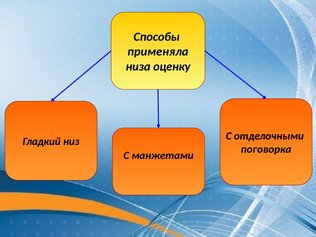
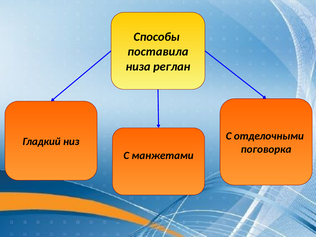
применяла: применяла -> поставила (158, 52)
оценку: оценку -> реглан (172, 66)
